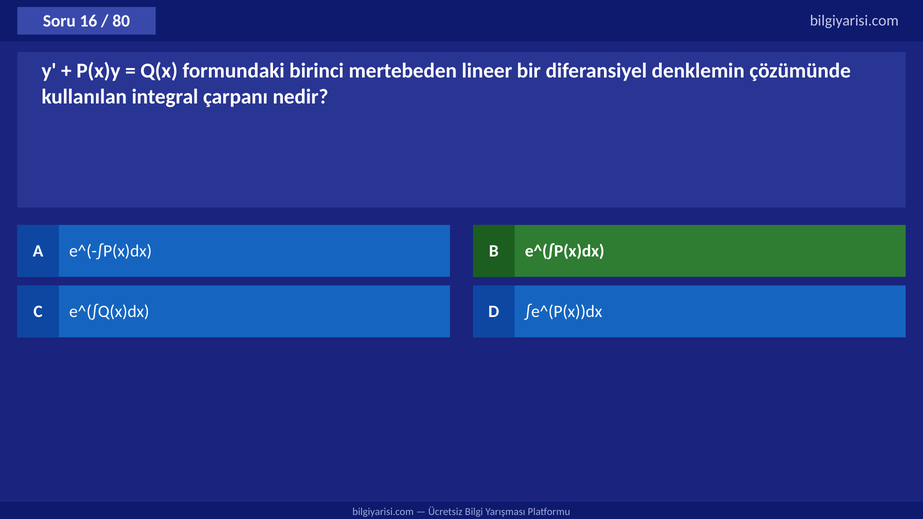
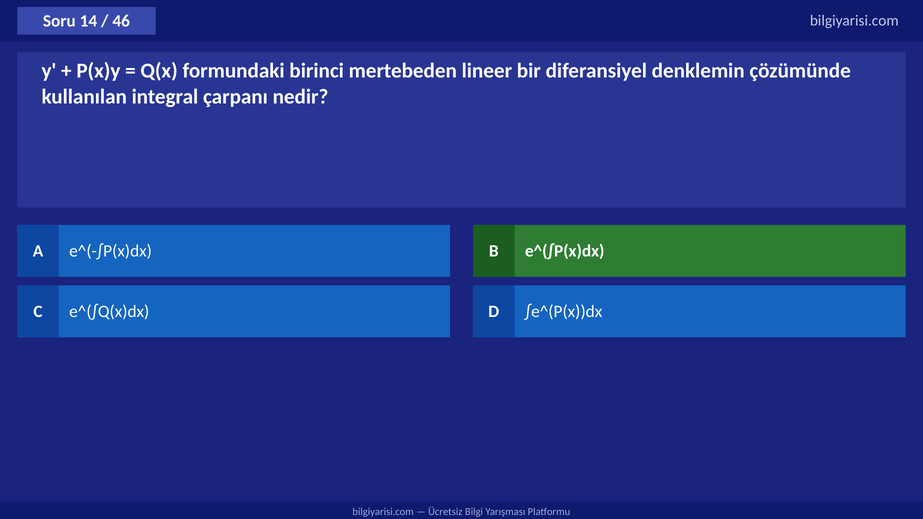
16: 16 -> 14 (88, 21)
80: 80 -> 46 (121, 21)
